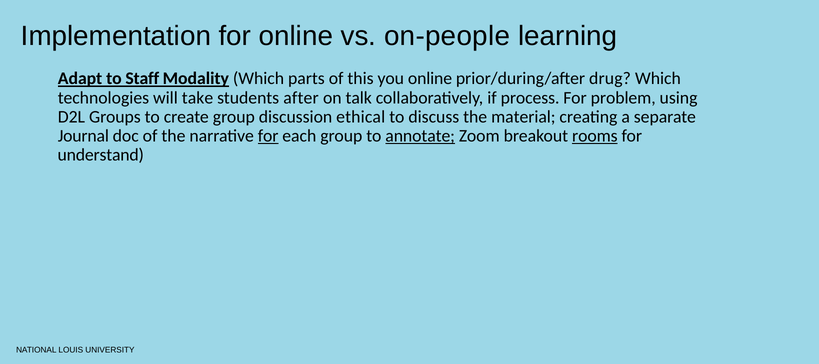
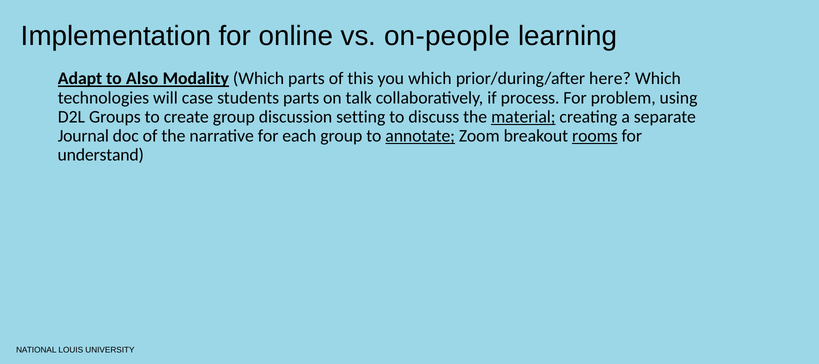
Staff: Staff -> Also (142, 79)
you online: online -> which (430, 79)
drug: drug -> here (610, 79)
take: take -> case (198, 98)
students after: after -> parts (301, 98)
ethical: ethical -> setting (361, 117)
material underline: none -> present (523, 117)
for underline: present -> none (268, 136)
